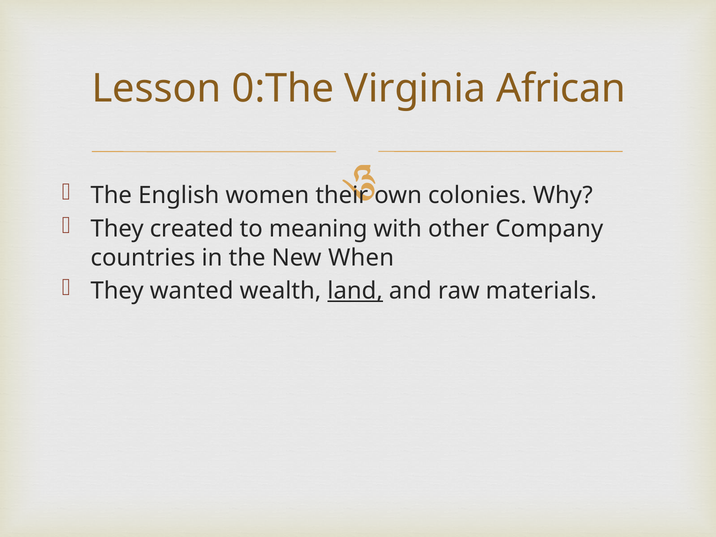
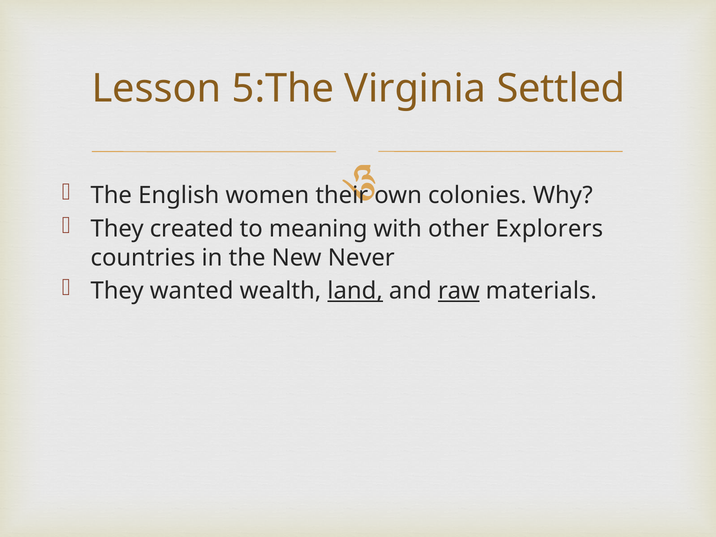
0:The: 0:The -> 5:The (283, 89)
African: African -> Settled (561, 89)
Company: Company -> Explorers (549, 229)
When: When -> Never (361, 258)
raw underline: none -> present (459, 291)
